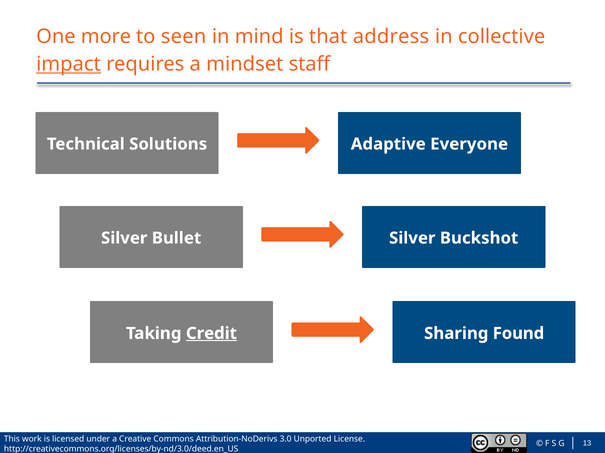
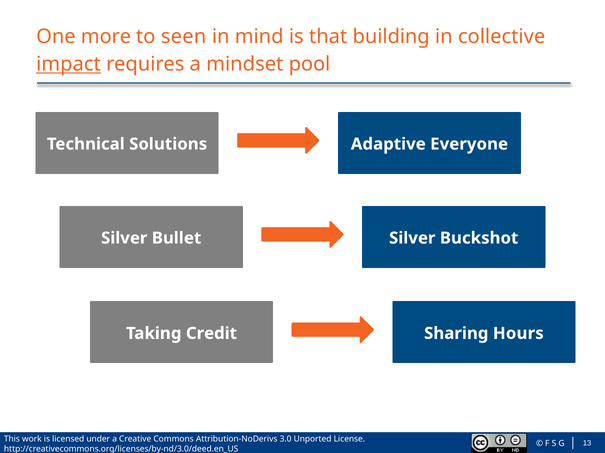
address: address -> building (391, 37)
staff: staff -> pool (309, 64)
Credit underline: present -> none (211, 334)
Found: Found -> Hours (518, 334)
